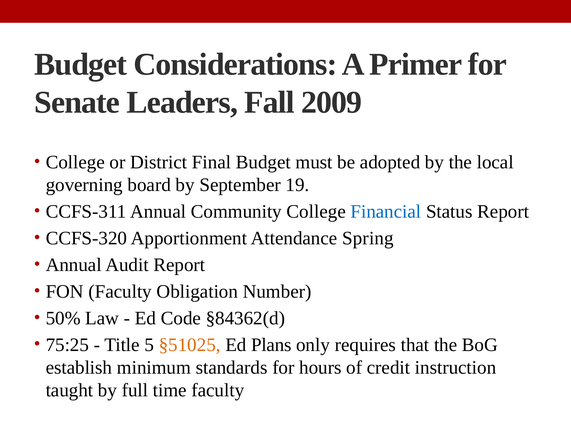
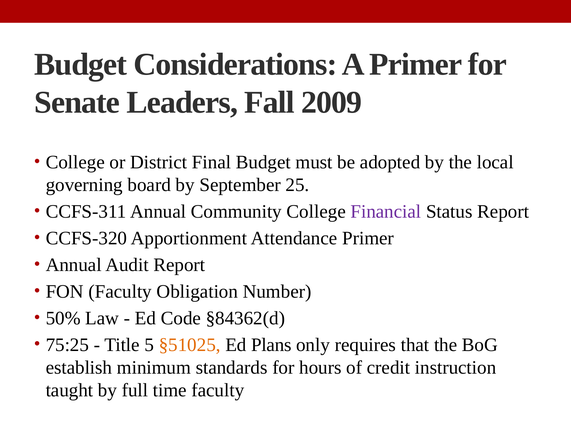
19: 19 -> 25 (297, 185)
Financial colour: blue -> purple (386, 212)
Attendance Spring: Spring -> Primer (368, 238)
